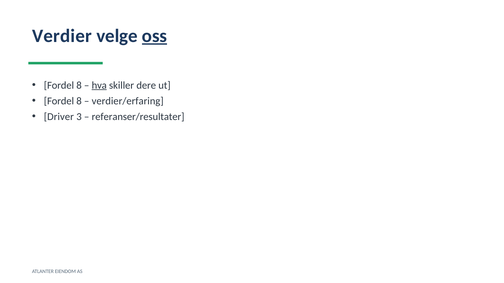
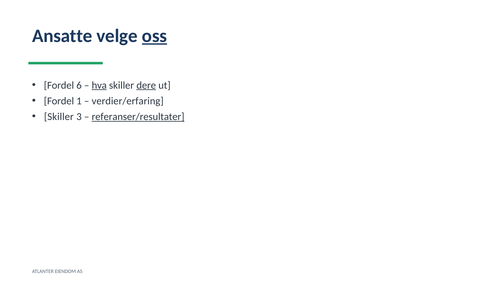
Verdier: Verdier -> Ansatte (62, 36)
8: 8 -> 6 (79, 85)
dere underline: none -> present (146, 85)
8: 8 -> 1 (79, 101)
Driver: Driver -> Skiller (59, 117)
referanser/resultater underline: none -> present (138, 117)
